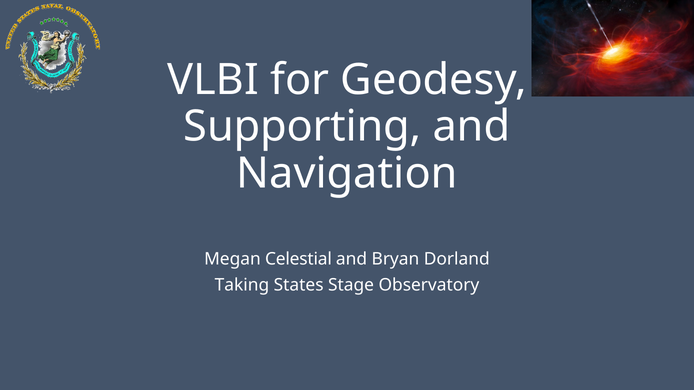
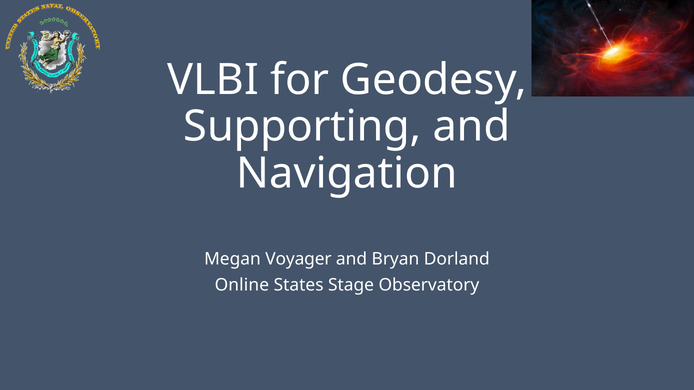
Celestial: Celestial -> Voyager (298, 259)
Taking: Taking -> Online (242, 285)
